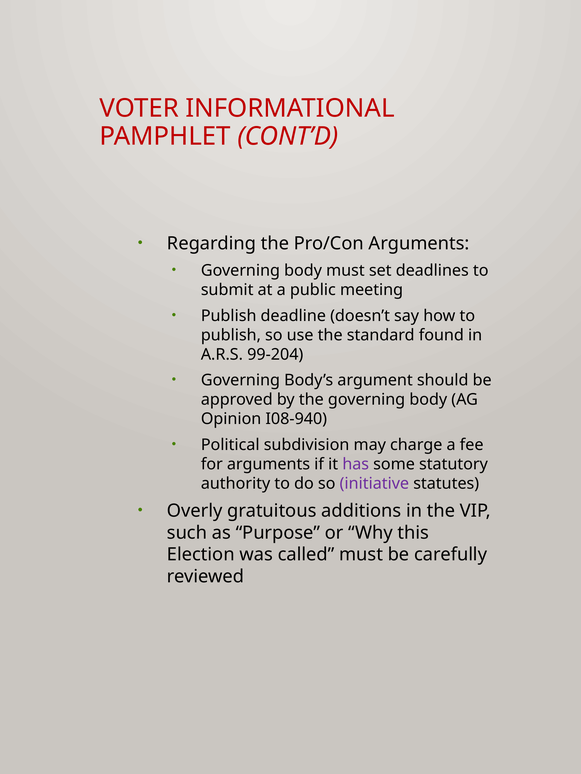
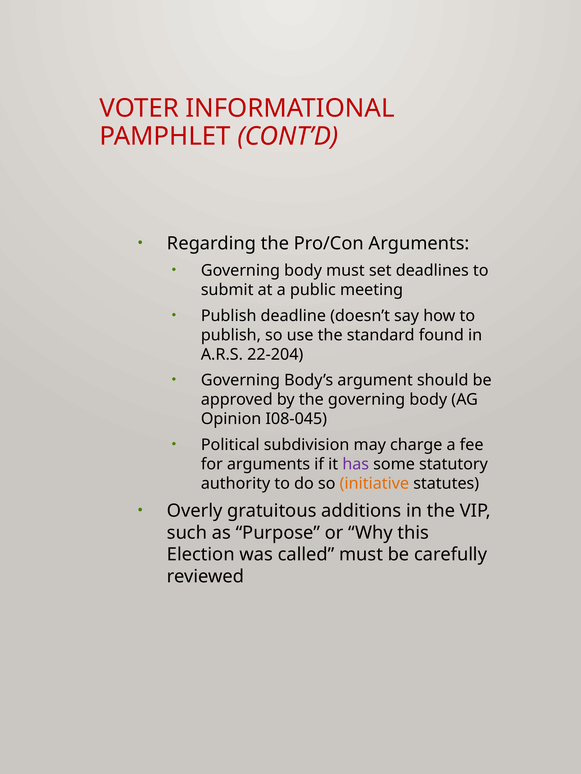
99-204: 99-204 -> 22-204 (275, 355)
I08-940: I08-940 -> I08-045 (296, 419)
initiative colour: purple -> orange (374, 484)
